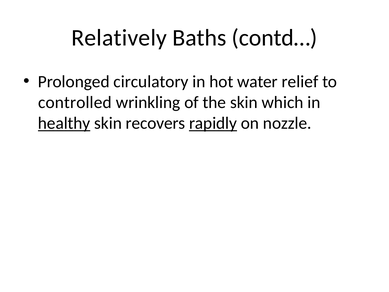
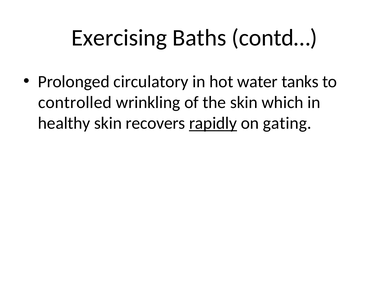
Relatively: Relatively -> Exercising (119, 38)
relief: relief -> tanks (300, 82)
healthy underline: present -> none (64, 123)
nozzle: nozzle -> gating (287, 123)
